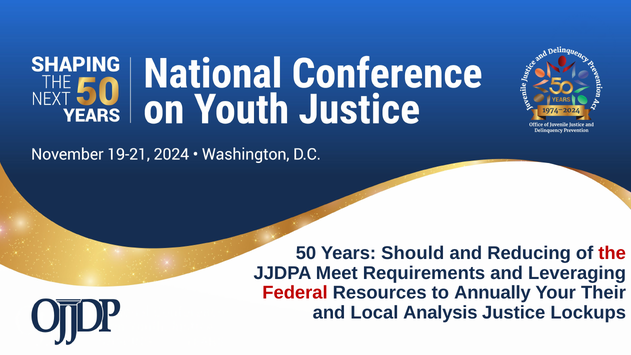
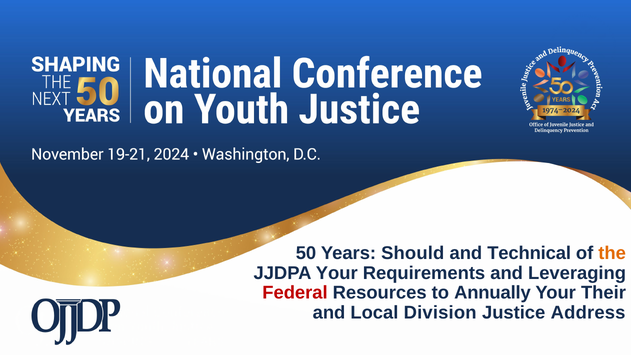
Reducing: Reducing -> Technical (529, 253)
the colour: red -> orange (612, 253)
JJDPA Meet: Meet -> Your (337, 273)
Analysis: Analysis -> Division (440, 313)
Lockups: Lockups -> Address (588, 313)
